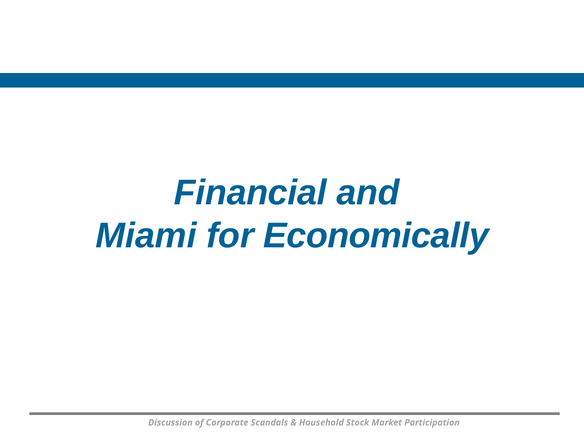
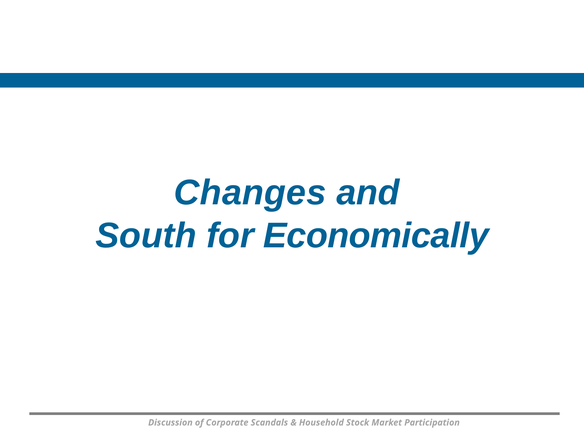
Financial: Financial -> Changes (250, 193)
Miami: Miami -> South (146, 236)
